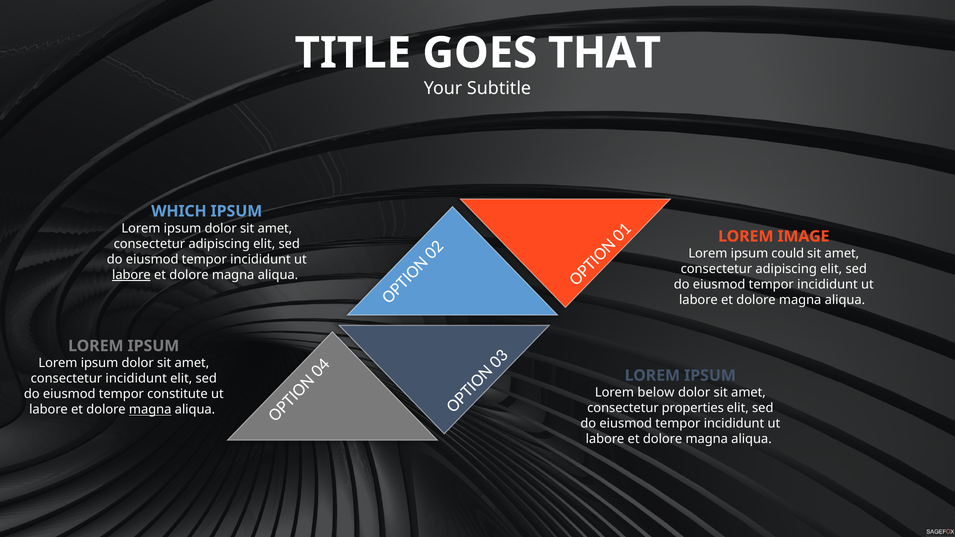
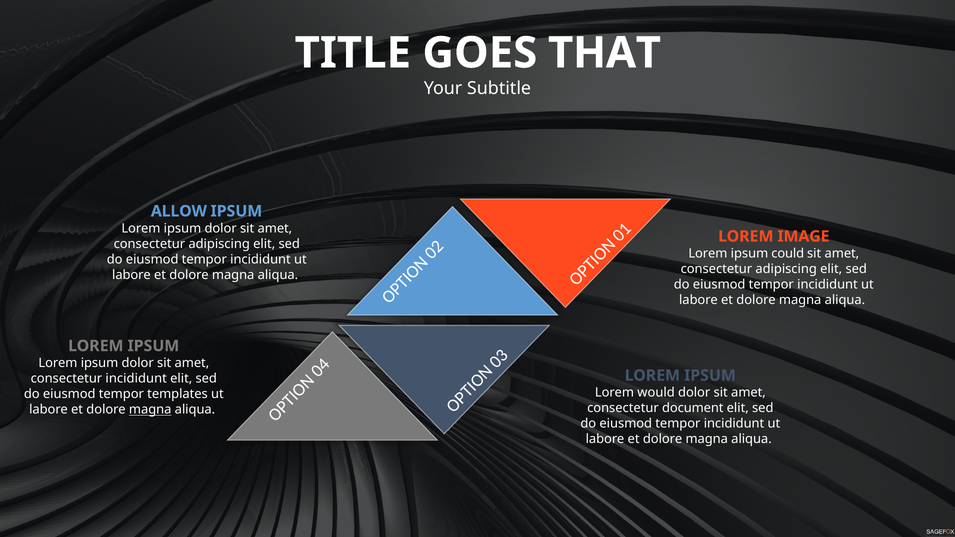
WHICH: WHICH -> ALLOW (179, 211)
labore underline: present -> none (131, 275)
below: below -> would (656, 393)
constitute: constitute -> templates (178, 394)
properties: properties -> document (693, 408)
